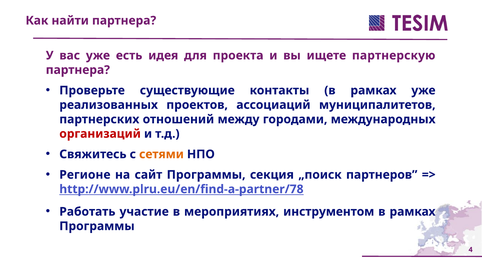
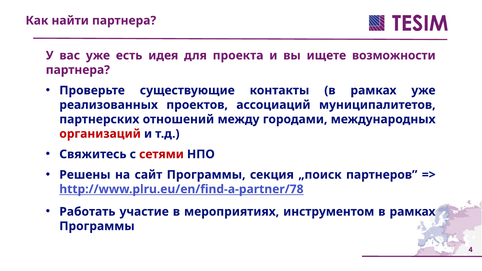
партнерскую: партнерскую -> возможности (394, 55)
сетями colour: orange -> red (161, 154)
Регионе: Регионе -> Решены (85, 175)
